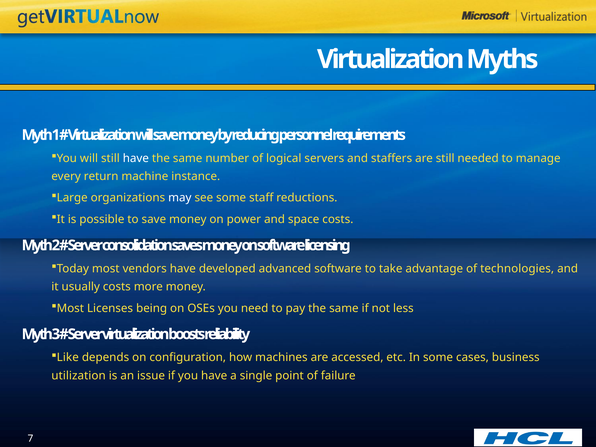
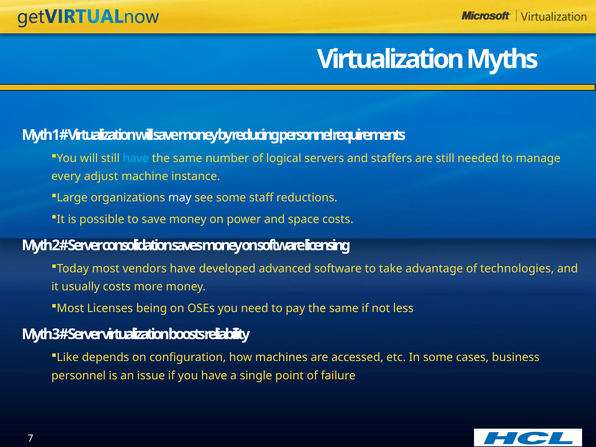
have colour: white -> light blue (136, 158)
return: return -> adjust (101, 176)
utilization: utilization -> personnel (79, 376)
